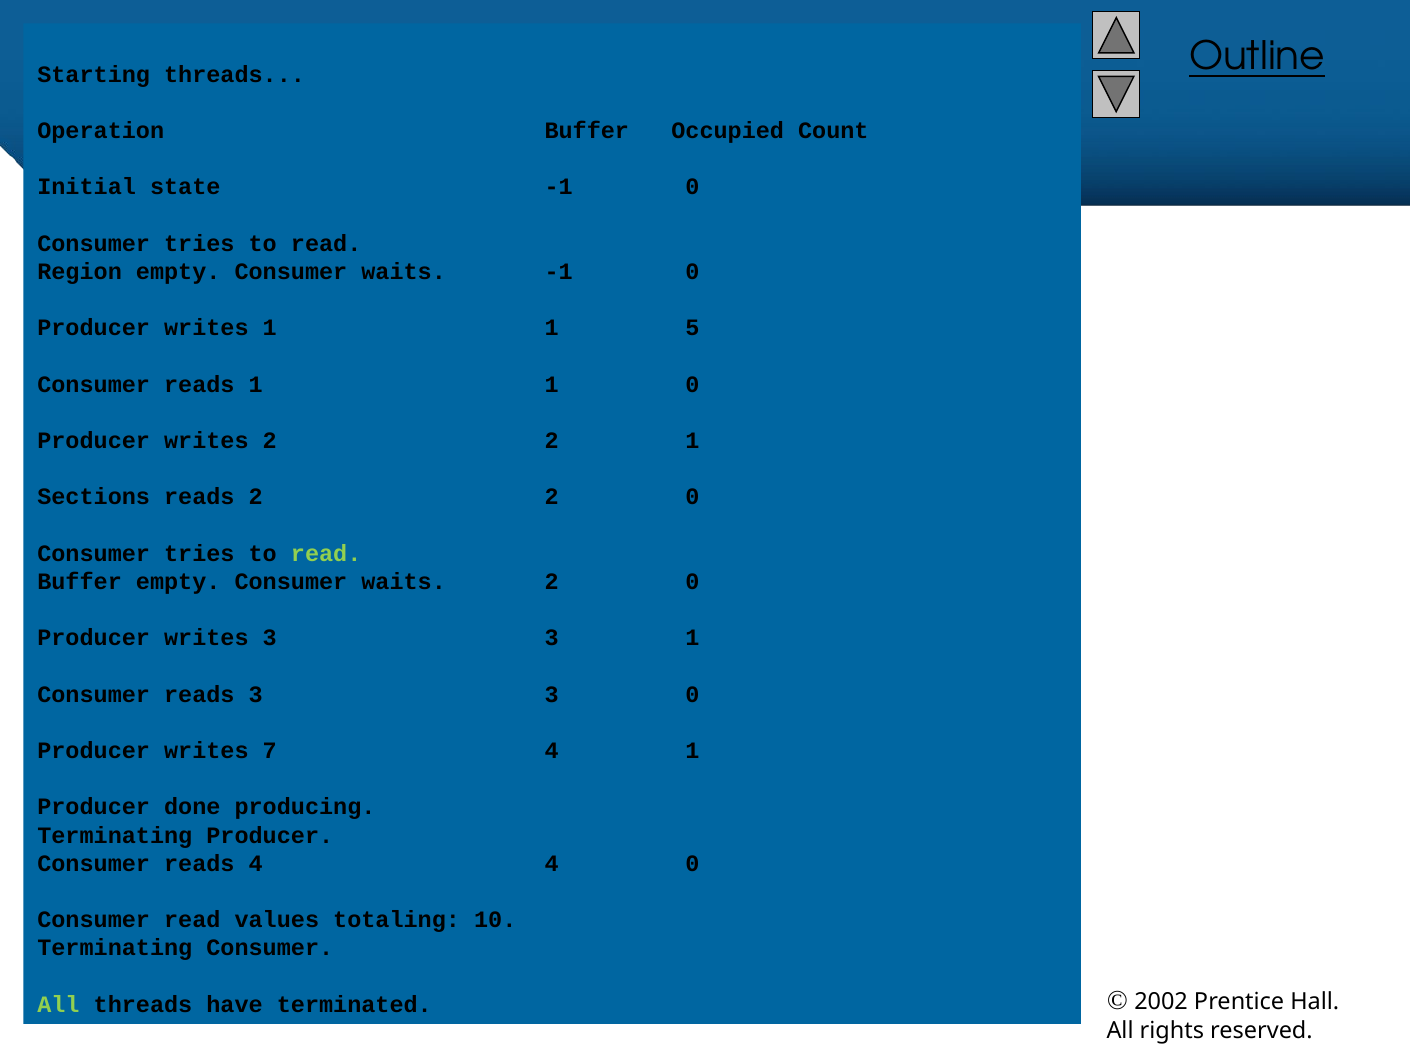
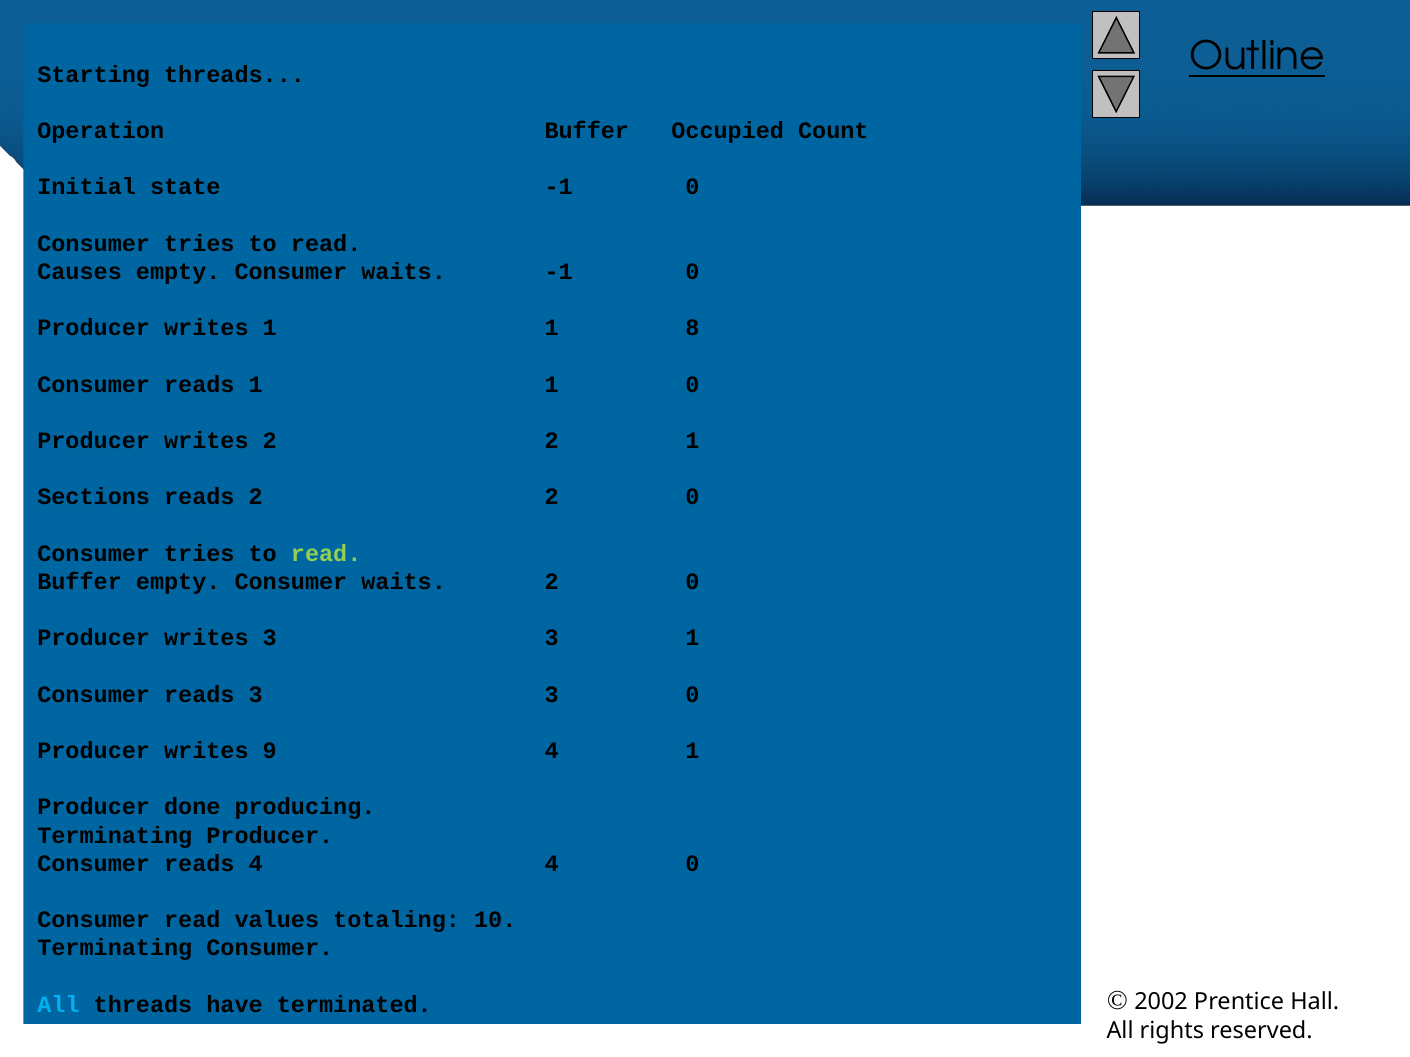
Region: Region -> Causes (80, 272)
5: 5 -> 8 (692, 328)
7: 7 -> 9 (270, 751)
All colour: light green -> light blue (58, 1005)
